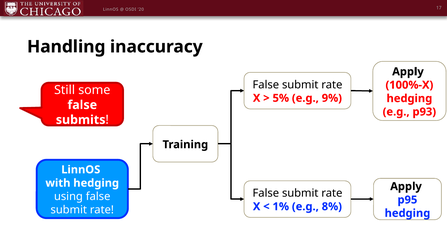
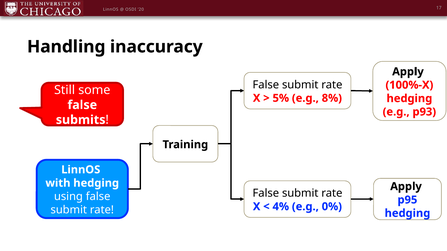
9%: 9% -> 8% (332, 98)
1%: 1% -> 4% (281, 207)
8%: 8% -> 0% (332, 207)
